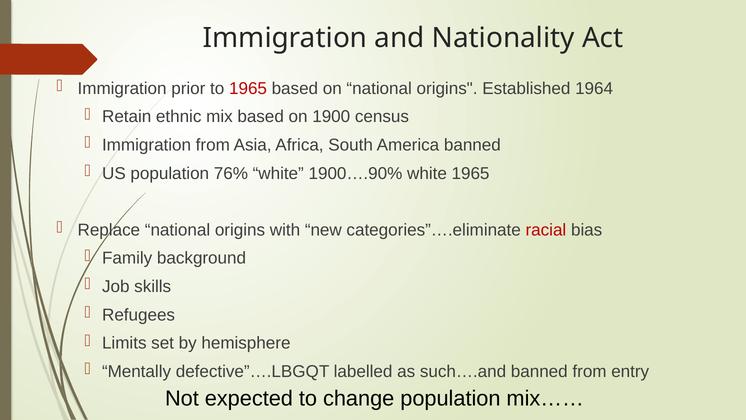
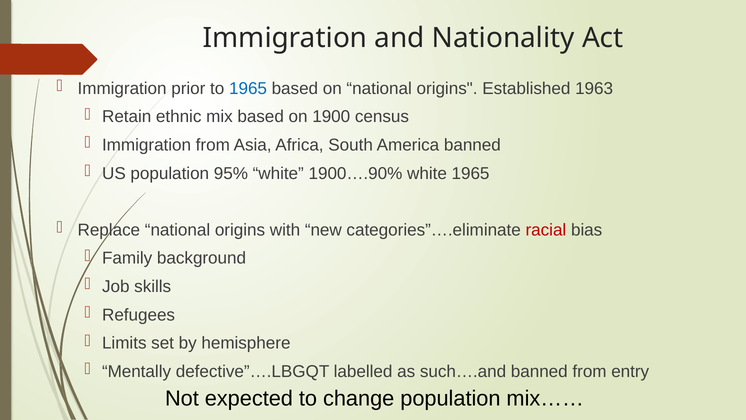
1965 colour: red -> blue (248, 88)
1964: 1964 -> 1963 (594, 88)
76%: 76% -> 95% (231, 173)
